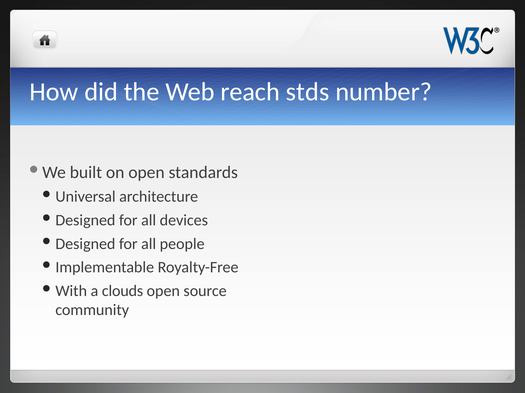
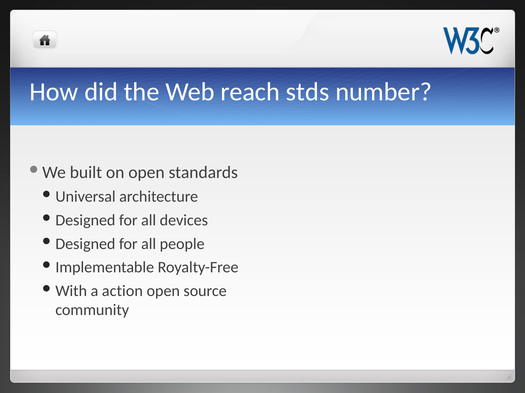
clouds: clouds -> action (122, 291)
